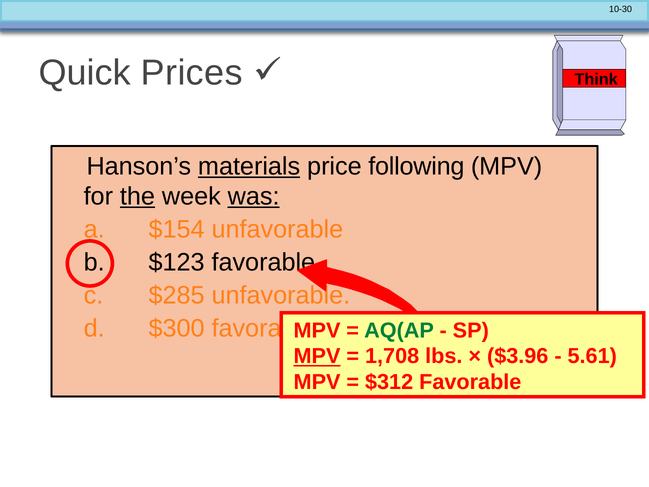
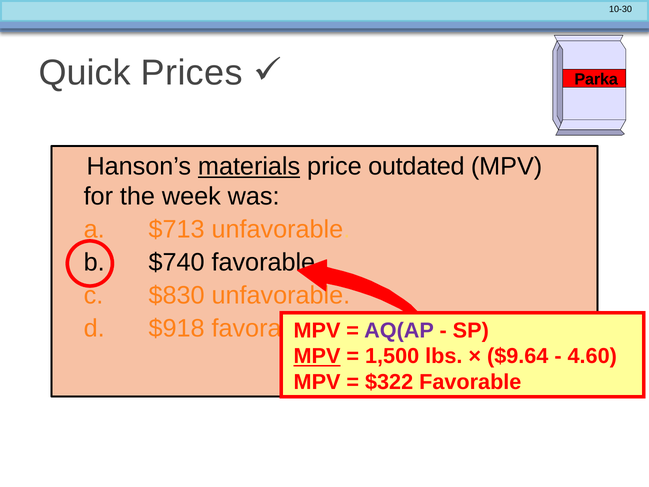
Think: Think -> Parka (596, 79)
following: following -> outdated (416, 166)
the underline: present -> none (137, 196)
was underline: present -> none (254, 196)
$154: $154 -> $713 (177, 229)
$123: $123 -> $740 (177, 262)
$285: $285 -> $830 (177, 295)
$300: $300 -> $918 (177, 328)
AQ(AP colour: green -> purple (399, 330)
1,708: 1,708 -> 1,500 (392, 356)
$3.96: $3.96 -> $9.64 (518, 356)
5.61: 5.61 -> 4.60 (592, 356)
$312: $312 -> $322 (389, 382)
